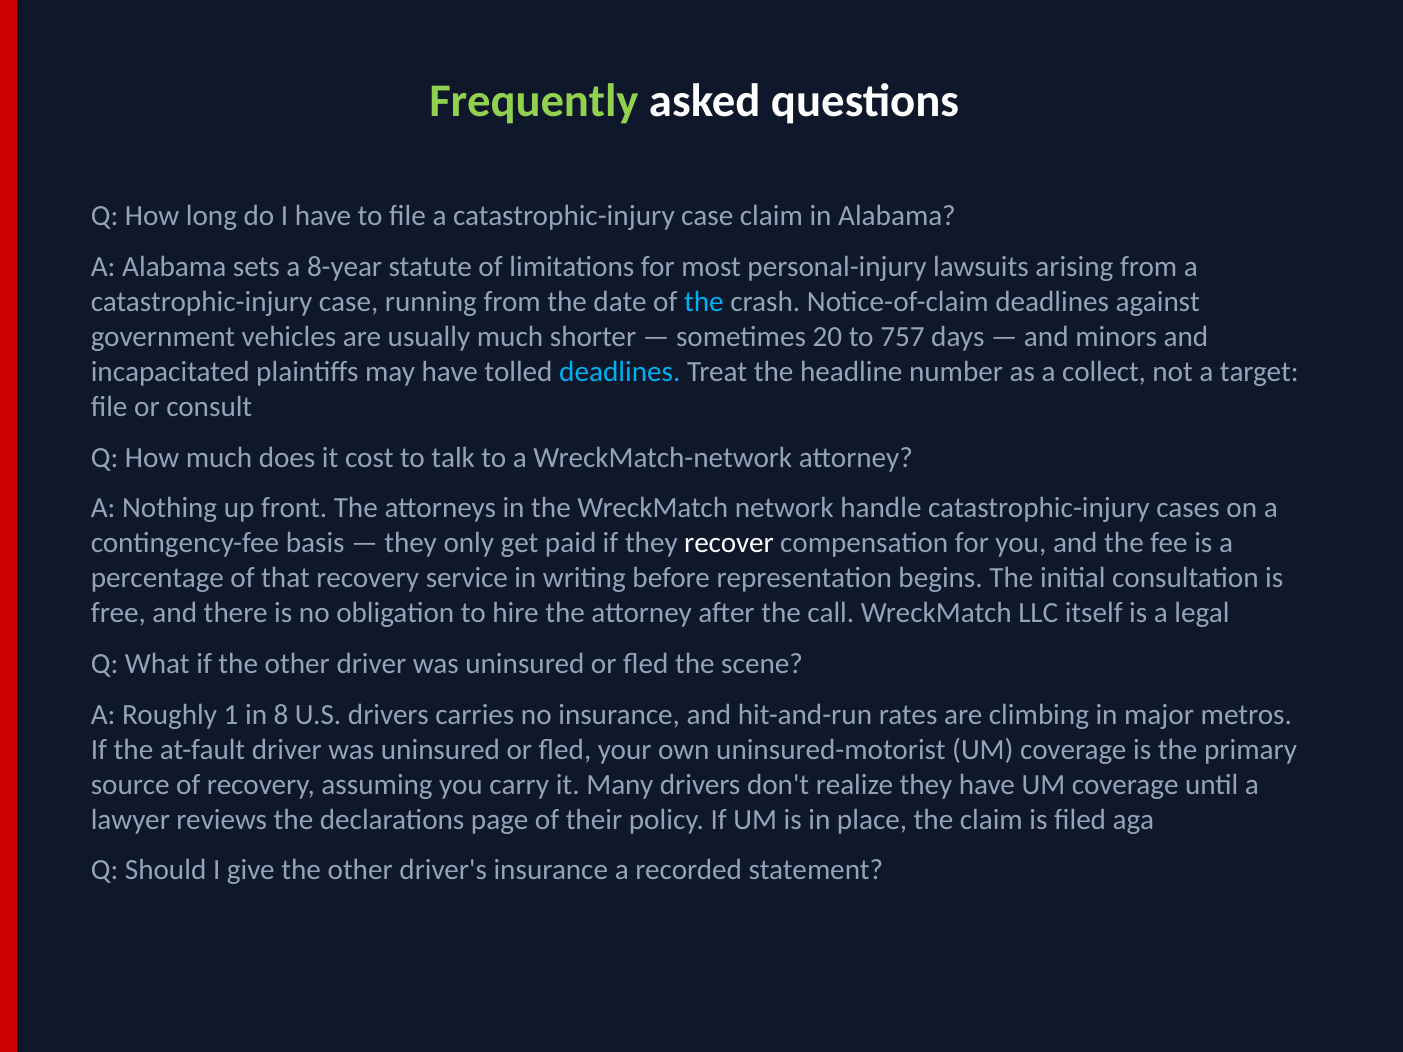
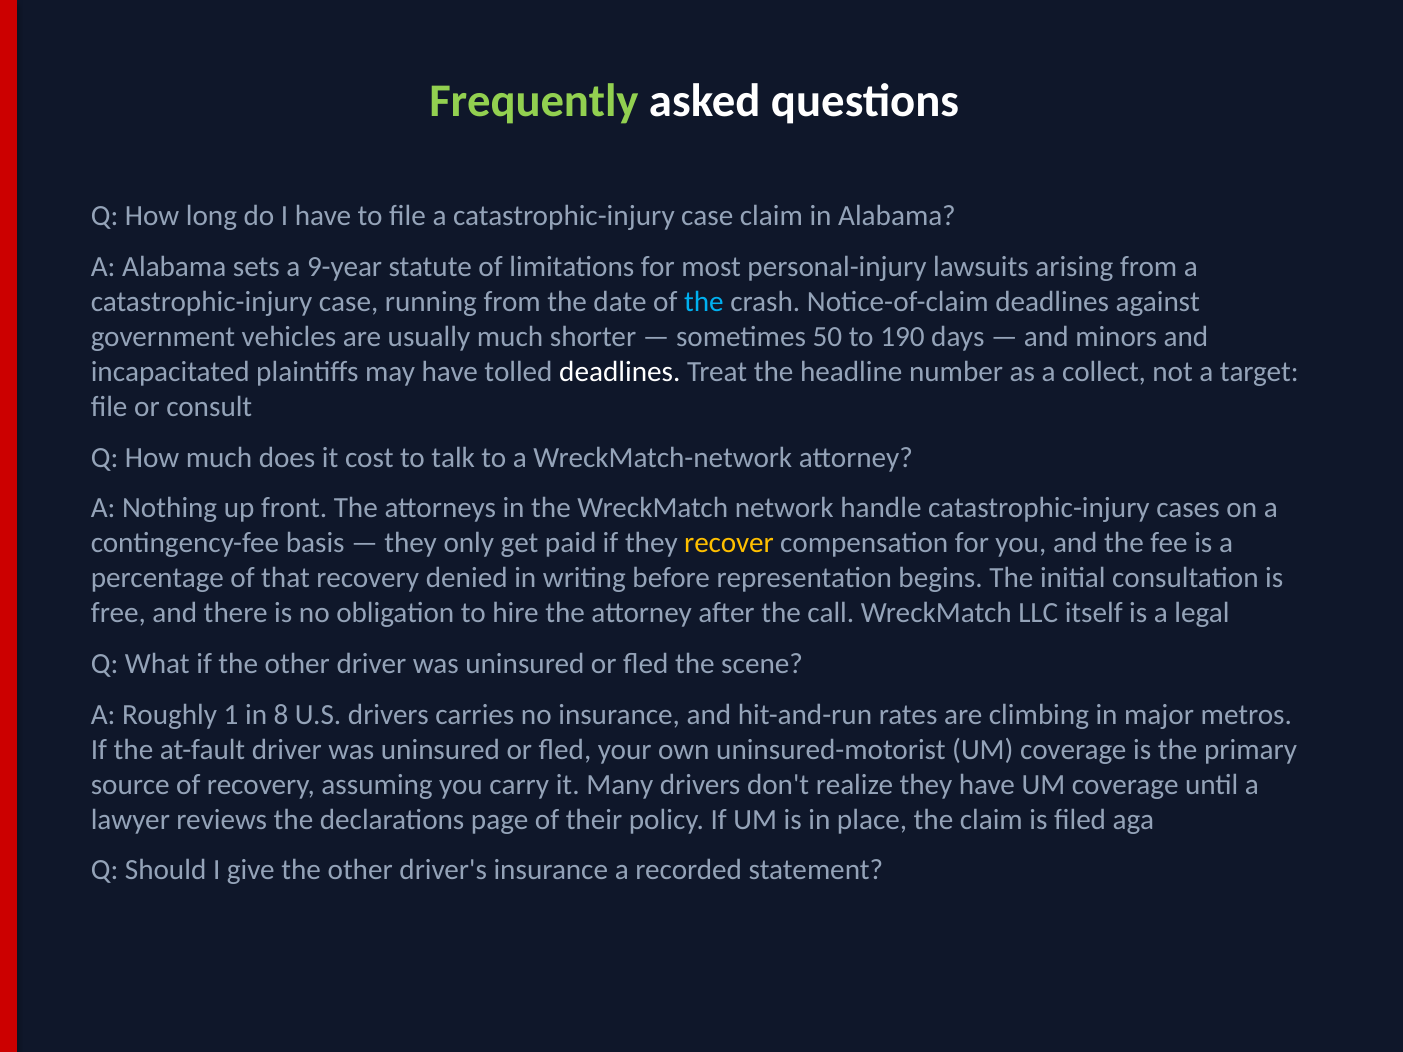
8-year: 8-year -> 9-year (345, 267)
20: 20 -> 50 (827, 337)
757: 757 -> 190 (902, 337)
deadlines colour: light blue -> white (620, 372)
recover colour: white -> yellow (729, 543)
service: service -> denied (467, 578)
